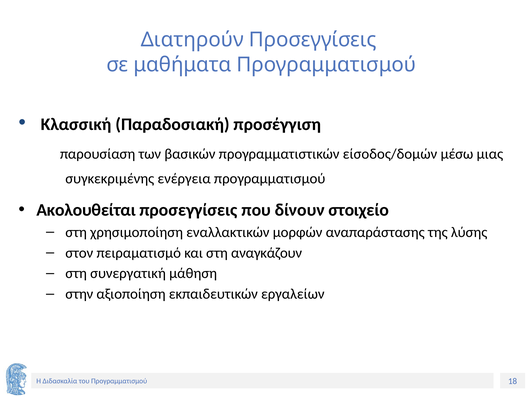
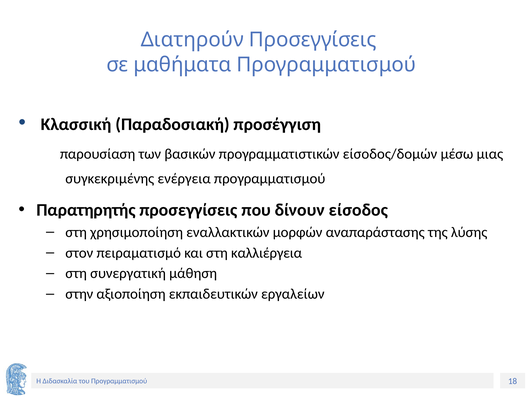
Ακολουθείται: Ακολουθείται -> Παρατηρητής (86, 210)
στοιχείο: στοιχείο -> είσοδος (359, 210)
αναγκάζουν: αναγκάζουν -> καλλιέργεια (267, 253)
